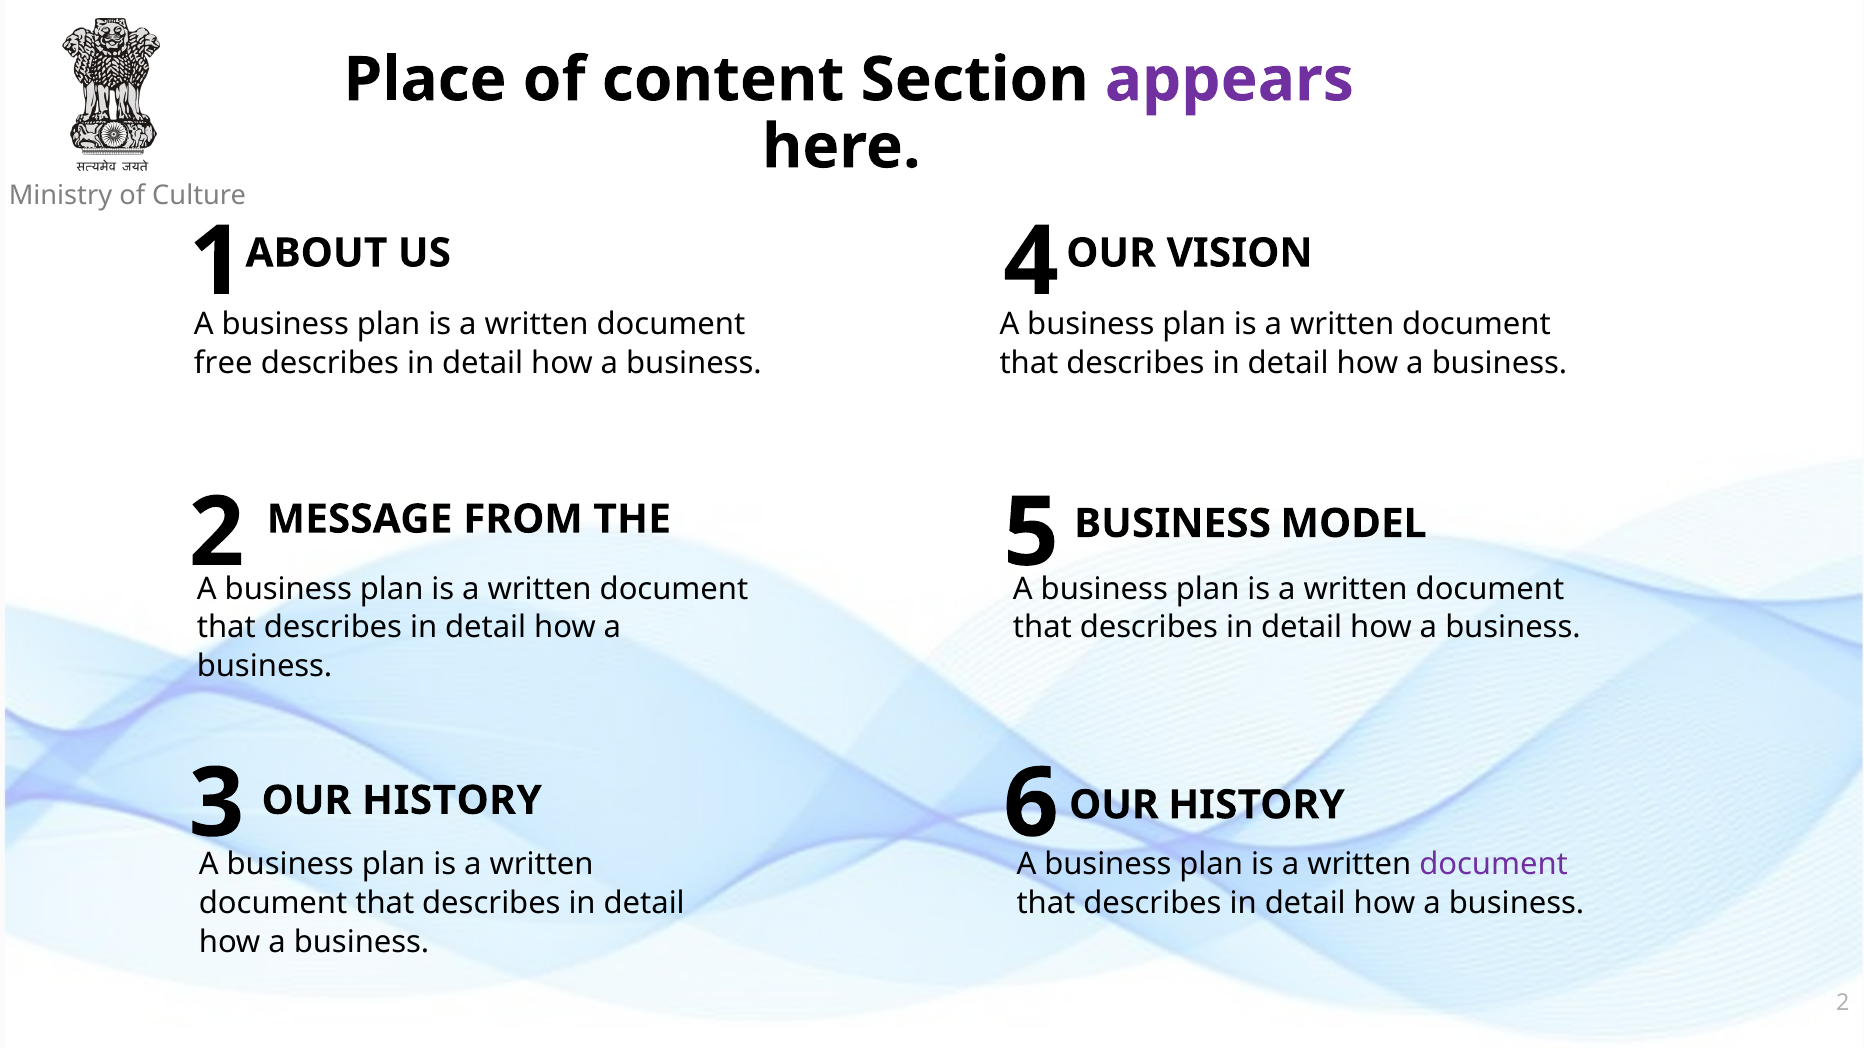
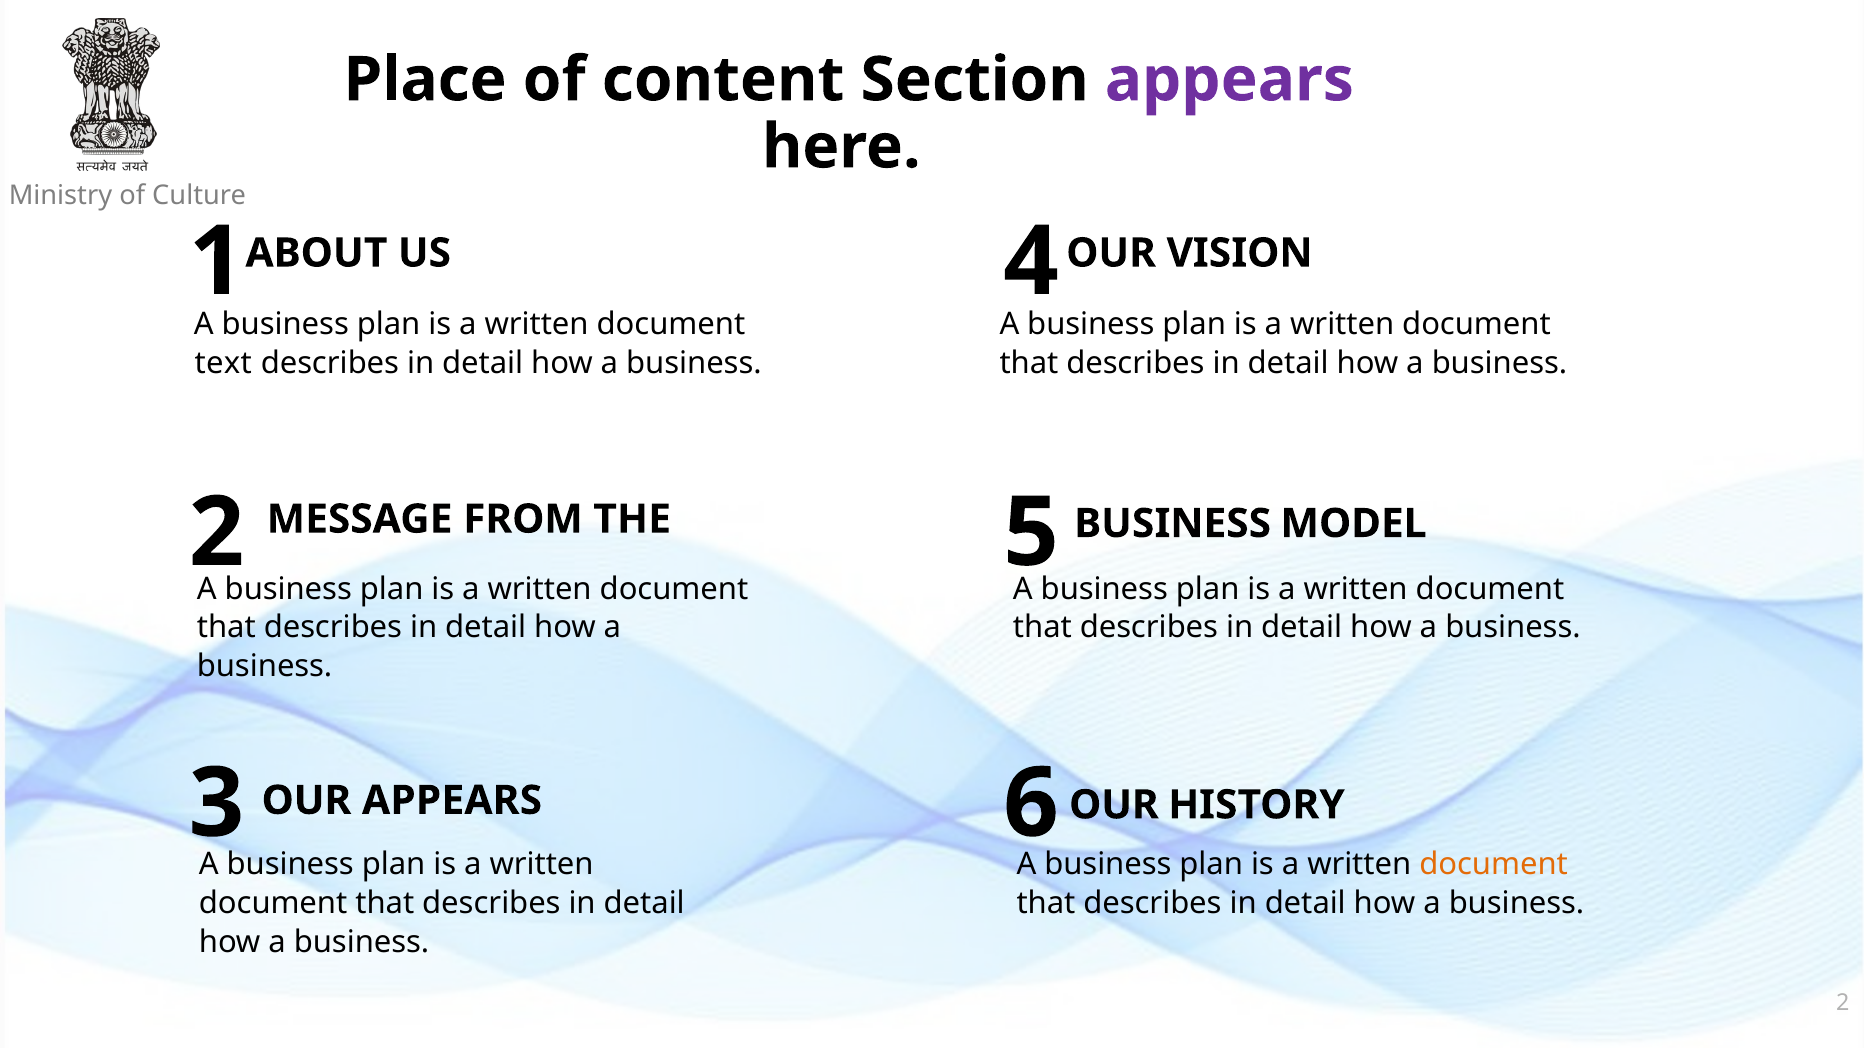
free: free -> text (223, 363)
HISTORY: HISTORY -> APPEARS (452, 801)
document colour: purple -> orange (1494, 865)
